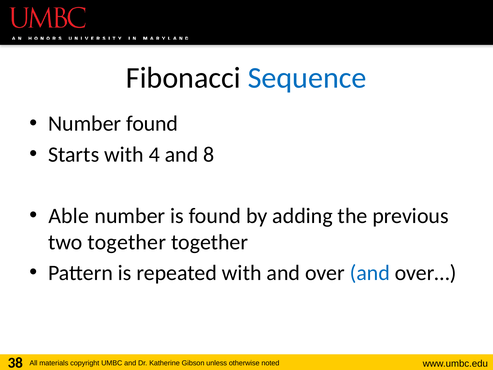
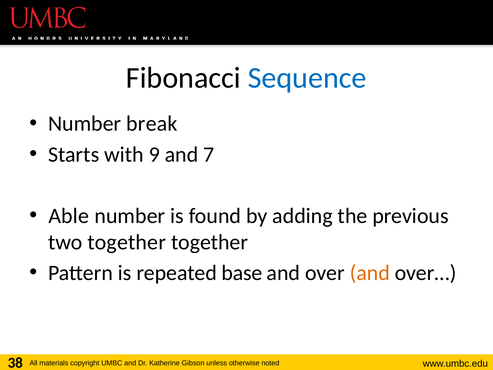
Number found: found -> break (152, 124)
4: 4 -> 9 (154, 154)
8: 8 -> 7 (209, 154)
repeated with: with -> base (242, 273)
and colour: blue -> orange (370, 273)
